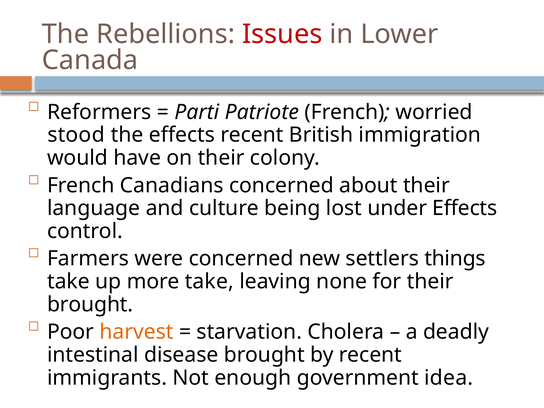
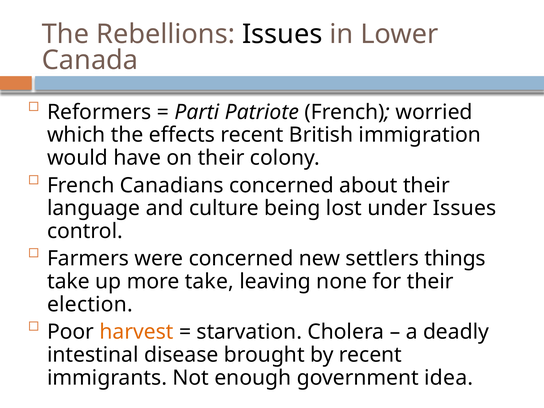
Issues colour: red -> black (282, 34)
stood: stood -> which (76, 135)
under Effects: Effects -> Issues (465, 208)
brought: brought -> election (90, 304)
